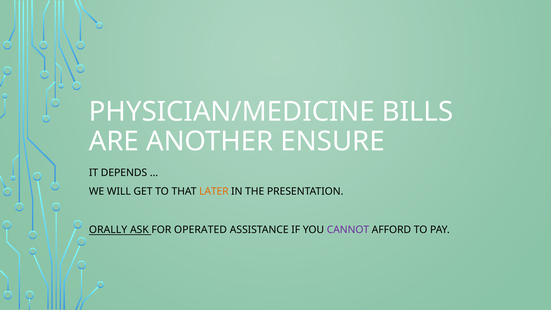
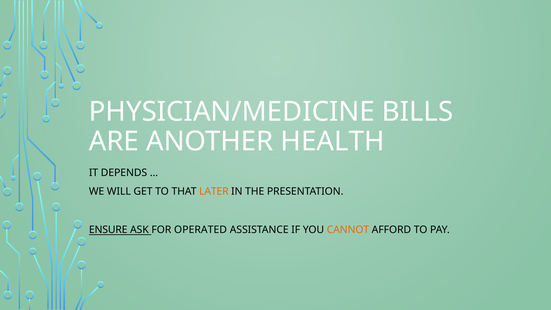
ENSURE: ENSURE -> HEALTH (333, 142)
ORALLY: ORALLY -> ENSURE (108, 230)
CANNOT colour: purple -> orange (348, 230)
